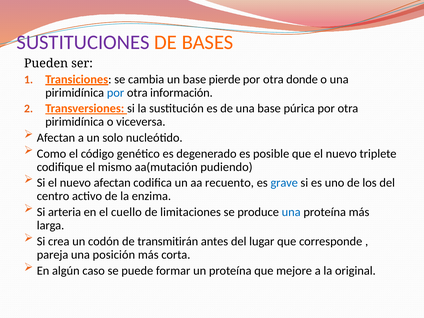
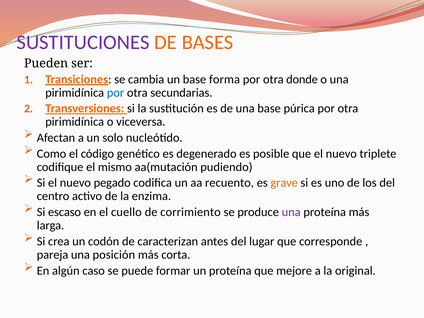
pierde: pierde -> forma (225, 79)
información: información -> secundarias (181, 93)
nuevo afectan: afectan -> pegado (112, 183)
grave colour: blue -> orange (284, 183)
arteria: arteria -> escaso (65, 212)
limitaciones: limitaciones -> corrimiento (191, 212)
una colour: blue -> purple (291, 212)
transmitirán: transmitirán -> caracterizan (168, 241)
